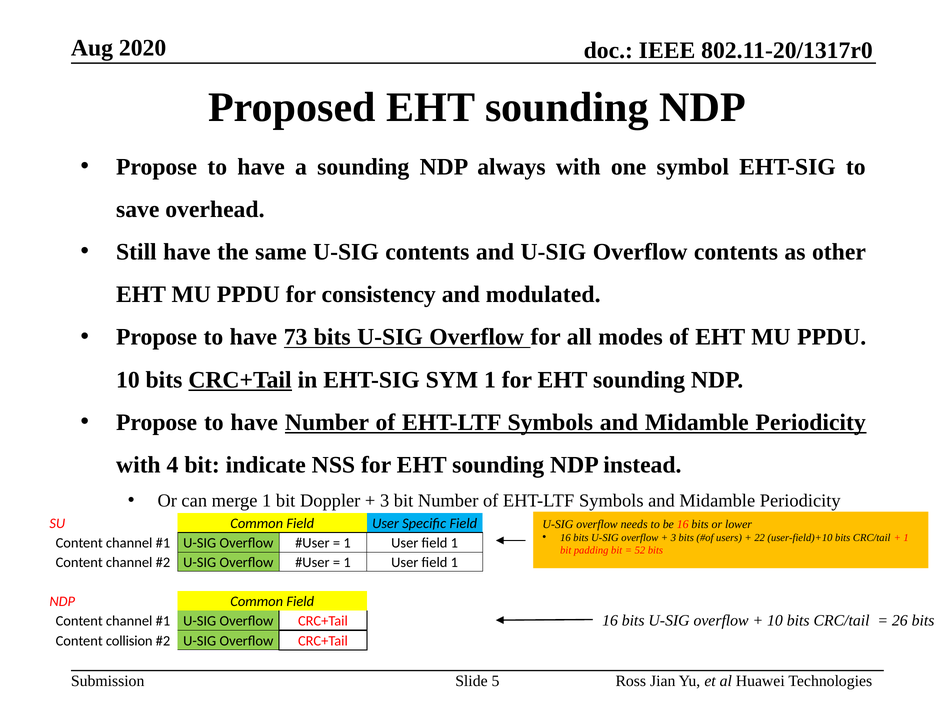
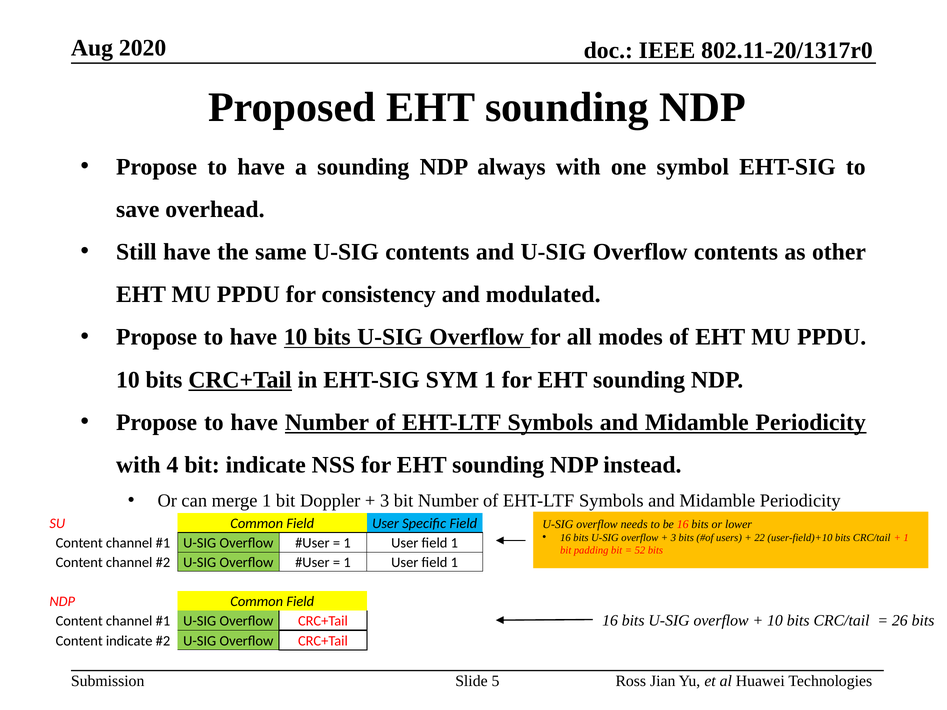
have 73: 73 -> 10 (296, 337)
Content collision: collision -> indicate (129, 641)
